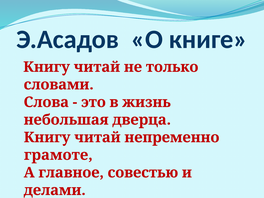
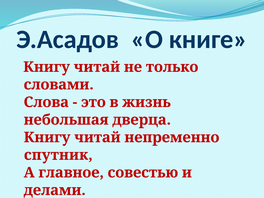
грамоте: грамоте -> спутник (58, 155)
